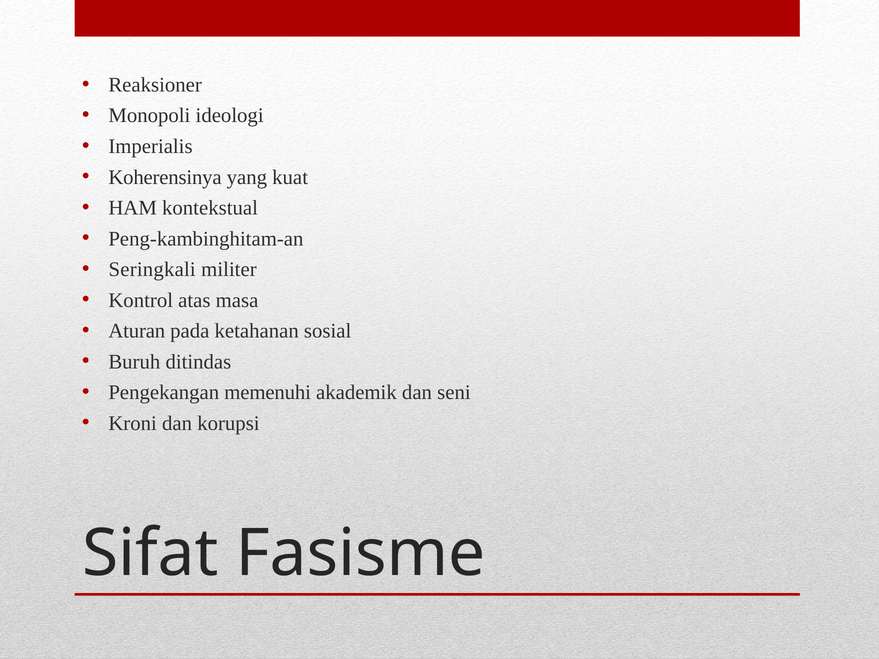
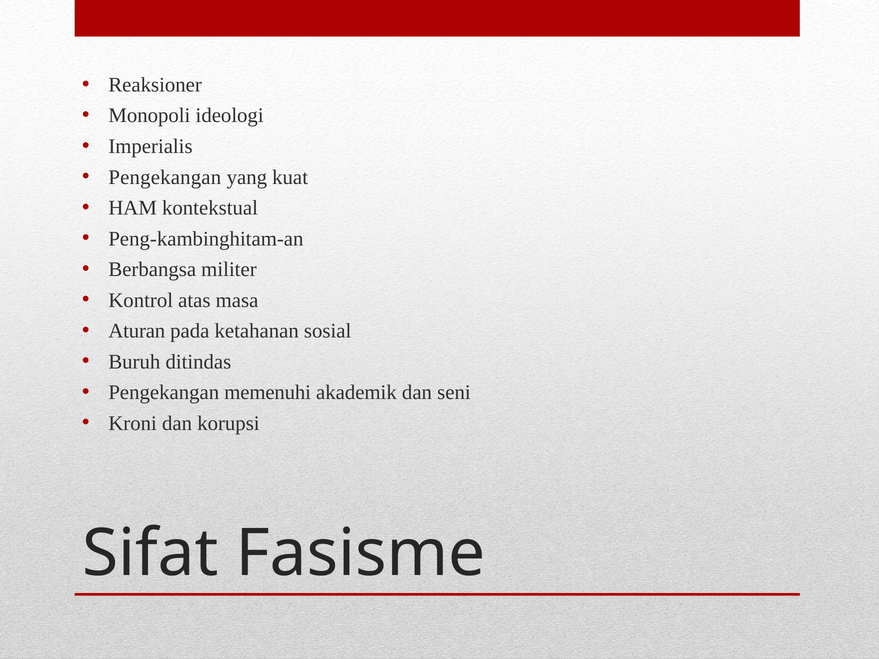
Koherensinya: Koherensinya -> Pengekangan (165, 177)
Seringkali: Seringkali -> Berbangsa (152, 270)
